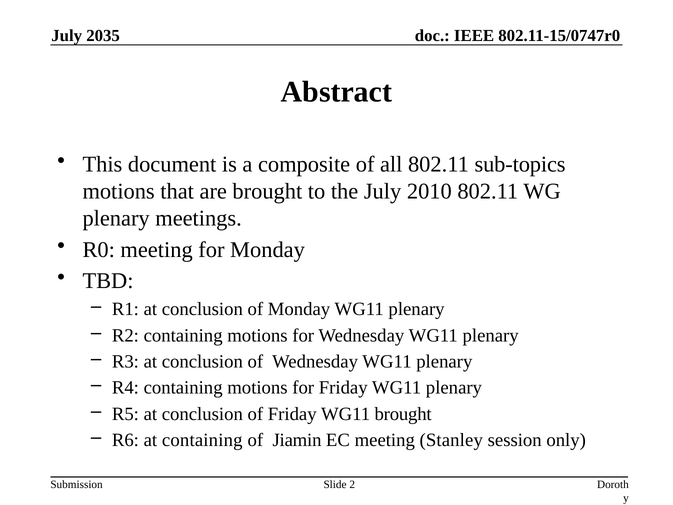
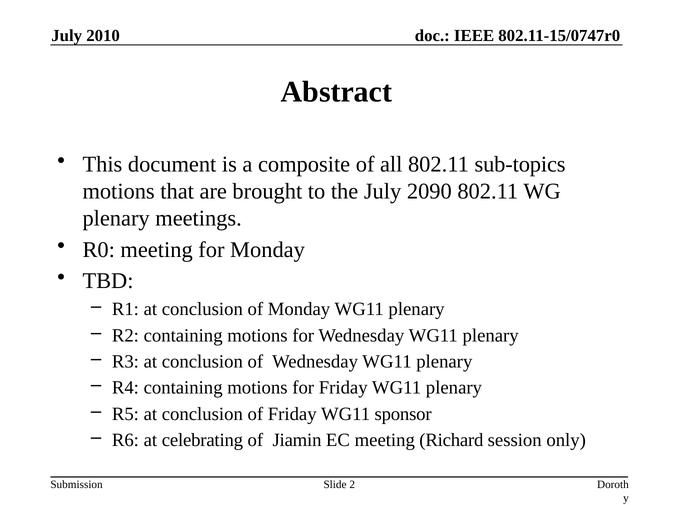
2035: 2035 -> 2010 (103, 36)
2010: 2010 -> 2090 (429, 191)
WG11 brought: brought -> sponsor (403, 414)
at containing: containing -> celebrating (202, 440)
meeting Stanley: Stanley -> Richard (451, 440)
